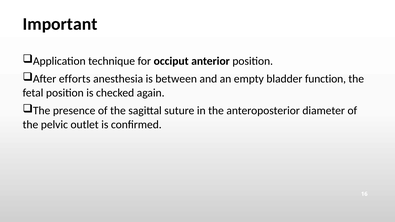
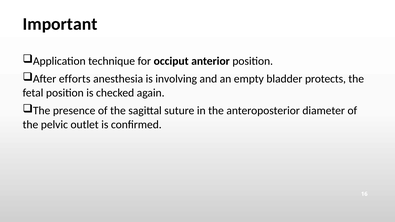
between: between -> involving (176, 79)
function: function -> protects (325, 79)
